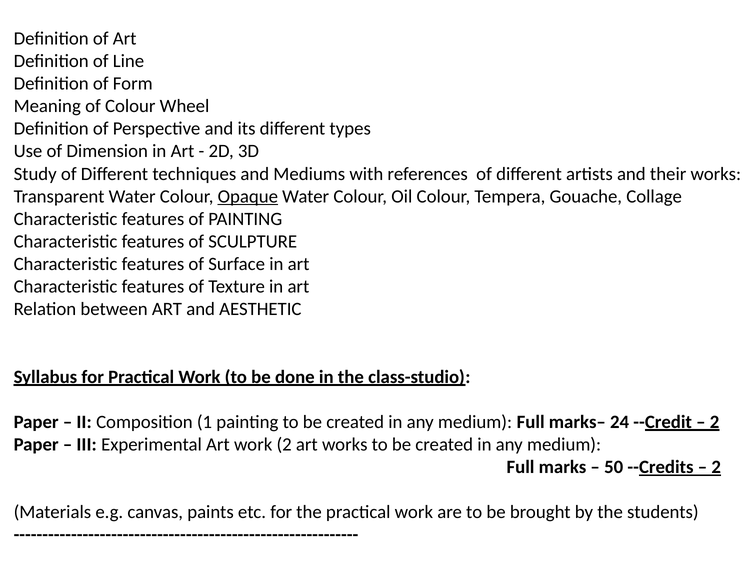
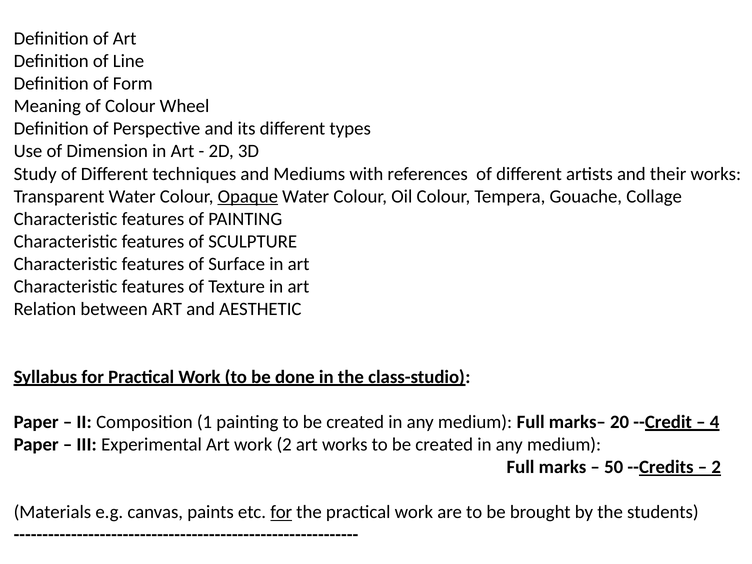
24: 24 -> 20 (620, 422)
2: 2 -> 4 (715, 422)
for underline: none -> present (281, 512)
